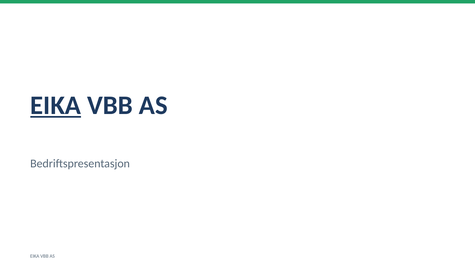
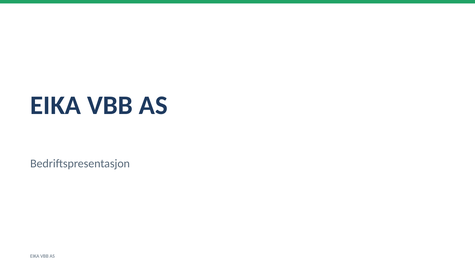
EIKA underline: present -> none (56, 105)
